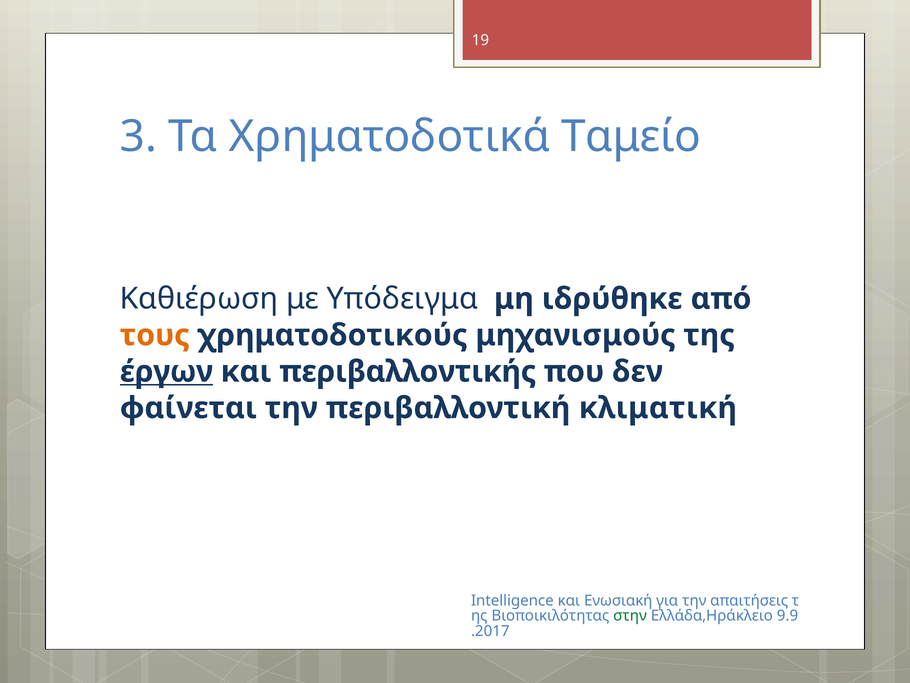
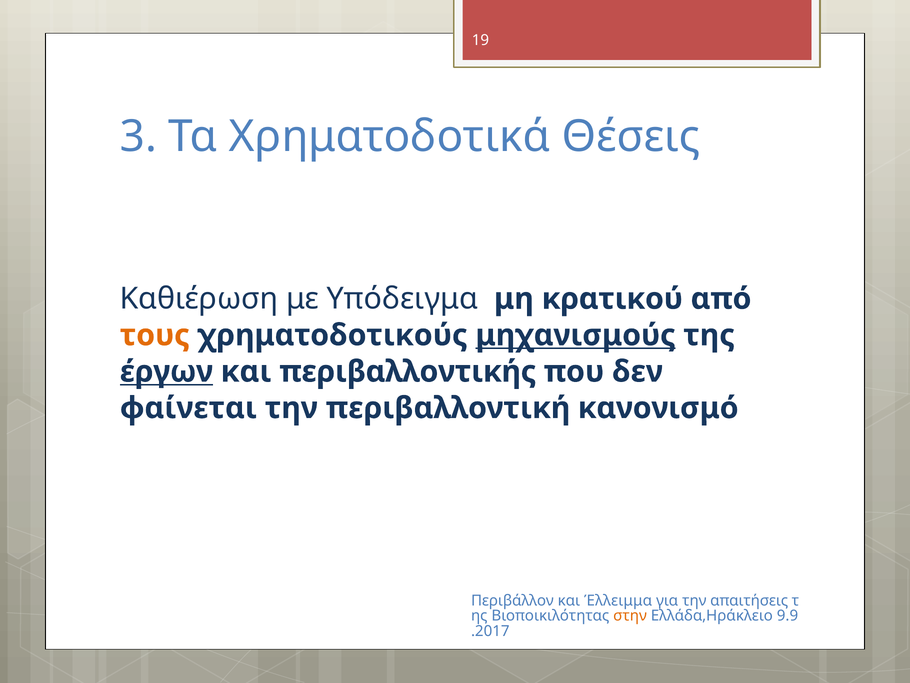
Ταμείο: Ταμείο -> Θέσεις (631, 136)
ιδρύθηκε: ιδρύθηκε -> κρατικού (612, 299)
μηχανισμούς underline: none -> present (576, 335)
κλιματική: κλιματική -> κανονισμό (658, 408)
Intelligence: Intelligence -> Περιβάλλον (512, 600)
Ενωσιακή: Ενωσιακή -> Έλλειμμα (618, 600)
στην colour: green -> orange (630, 616)
